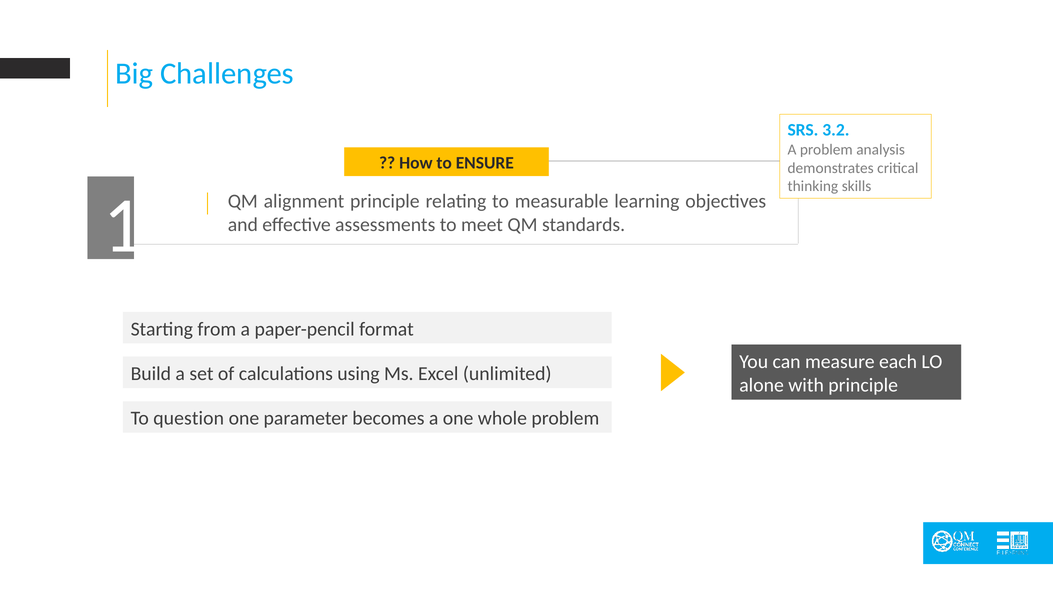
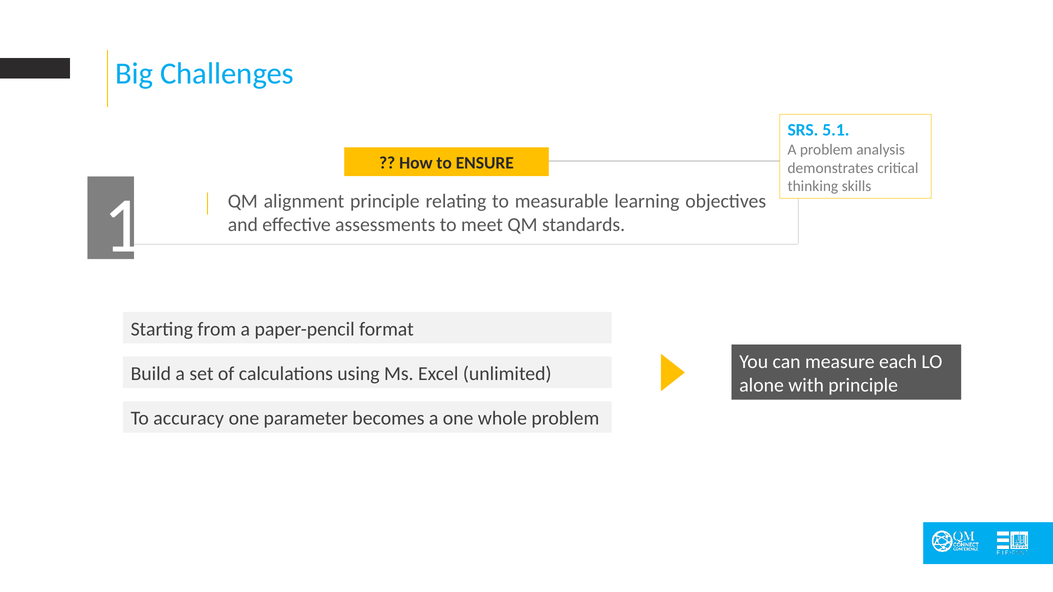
3.2: 3.2 -> 5.1 (836, 130)
question: question -> accuracy (189, 419)
